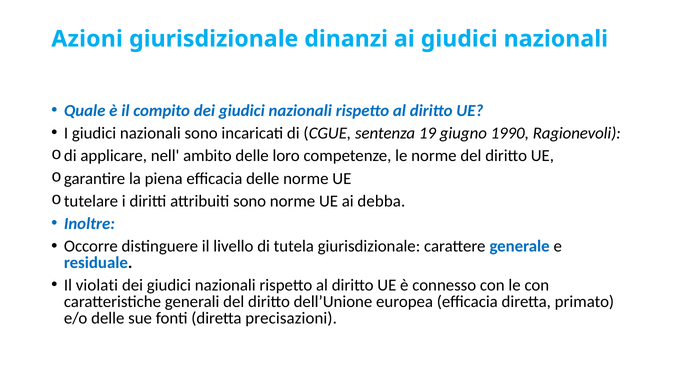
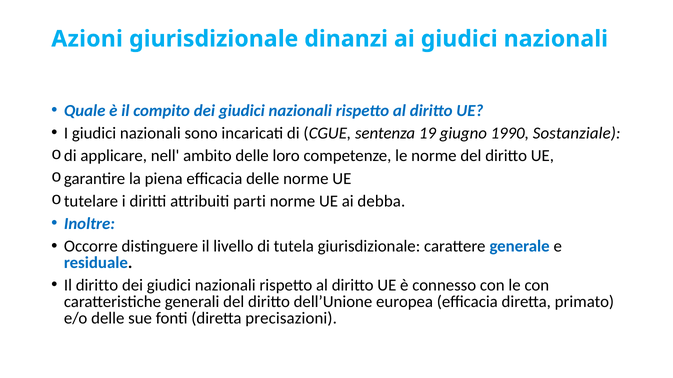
Ragionevoli: Ragionevoli -> Sostanziale (577, 133)
attribuiti sono: sono -> parti (250, 201)
Il violati: violati -> diritto (97, 286)
